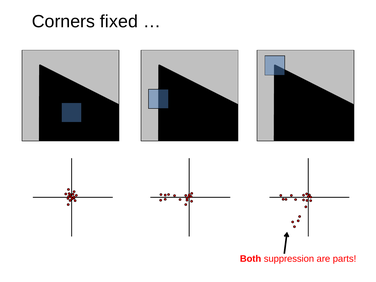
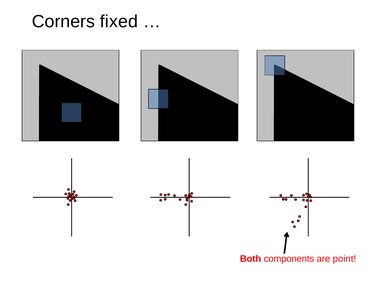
suppression: suppression -> components (289, 259)
parts: parts -> point (344, 259)
